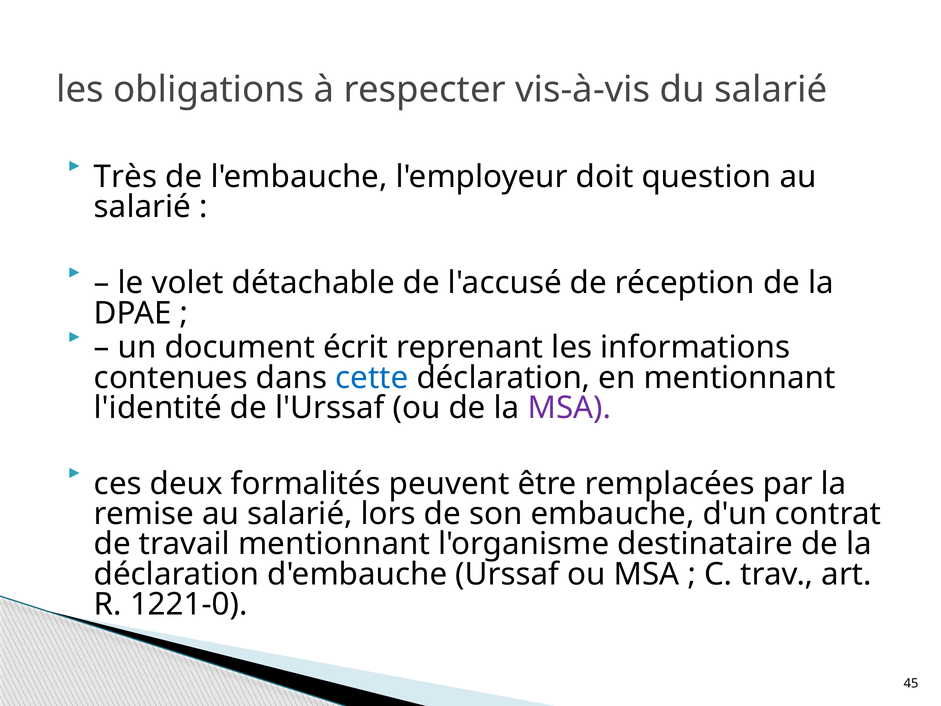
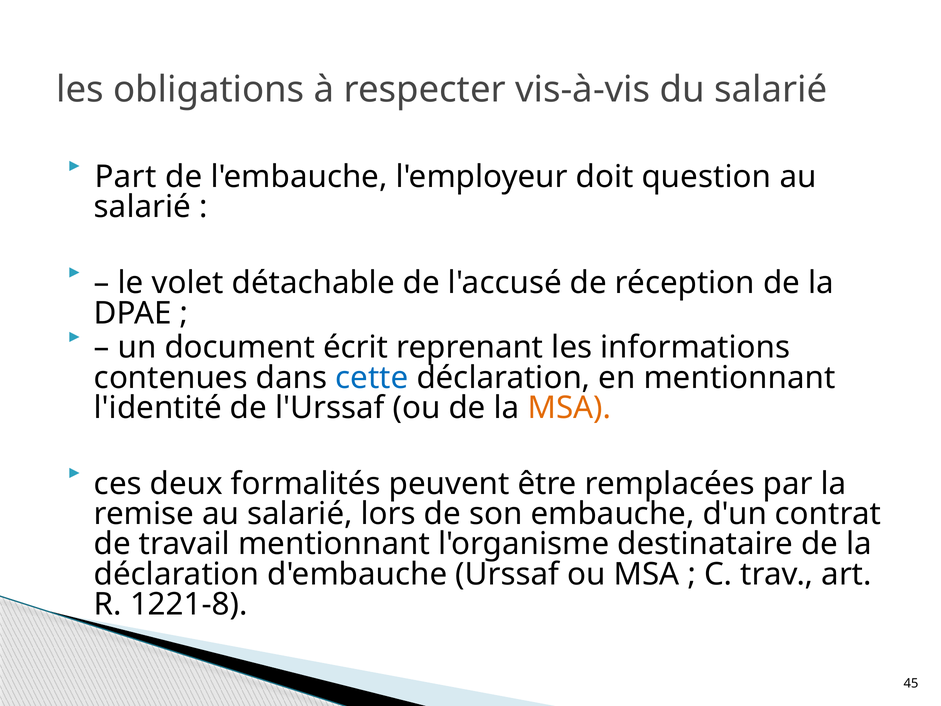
Très: Très -> Part (125, 177)
MSA colour: purple -> orange (569, 408)
1221-0: 1221-0 -> 1221-8 (189, 604)
